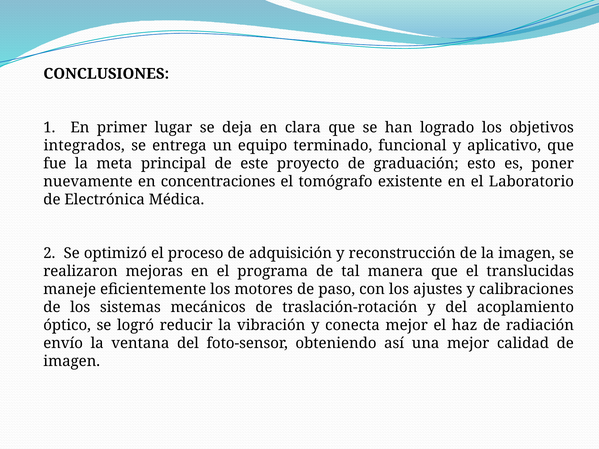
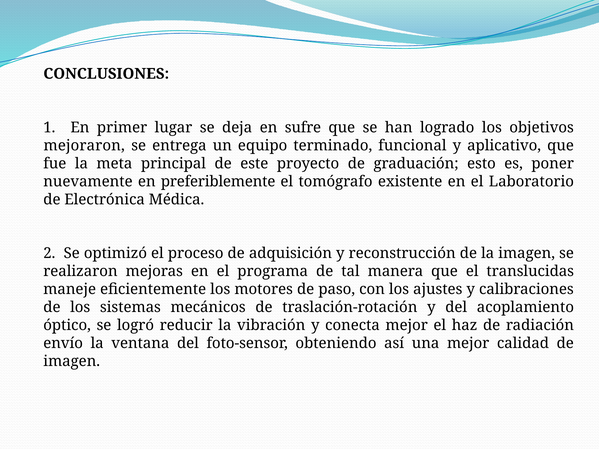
clara: clara -> sufre (303, 128)
integrados: integrados -> mejoraron (84, 146)
concentraciones: concentraciones -> preferiblemente (218, 182)
